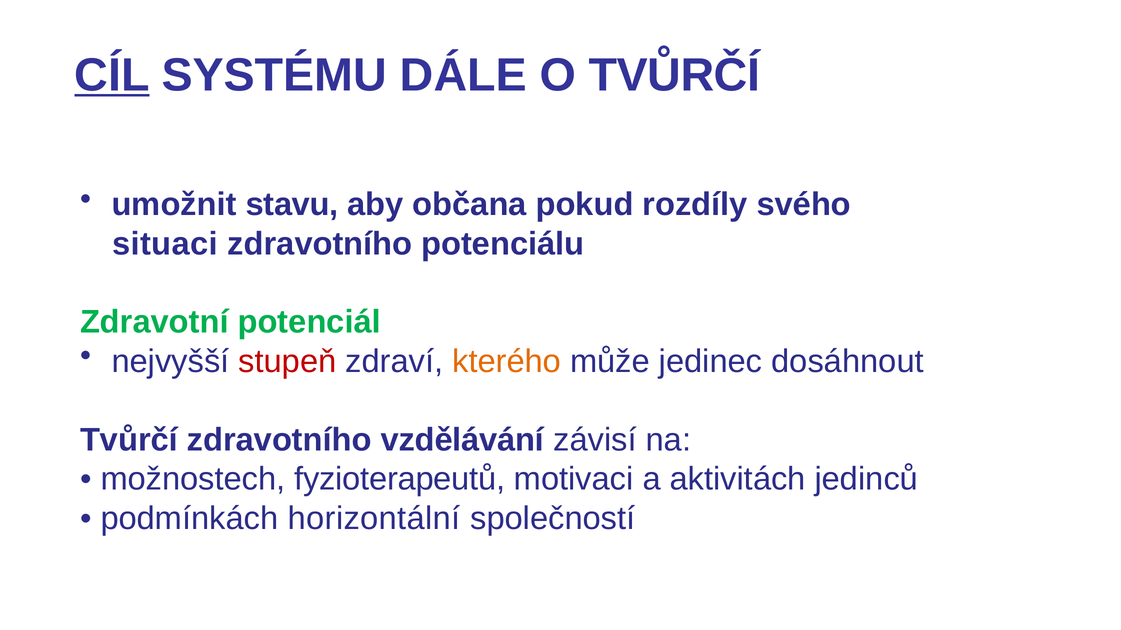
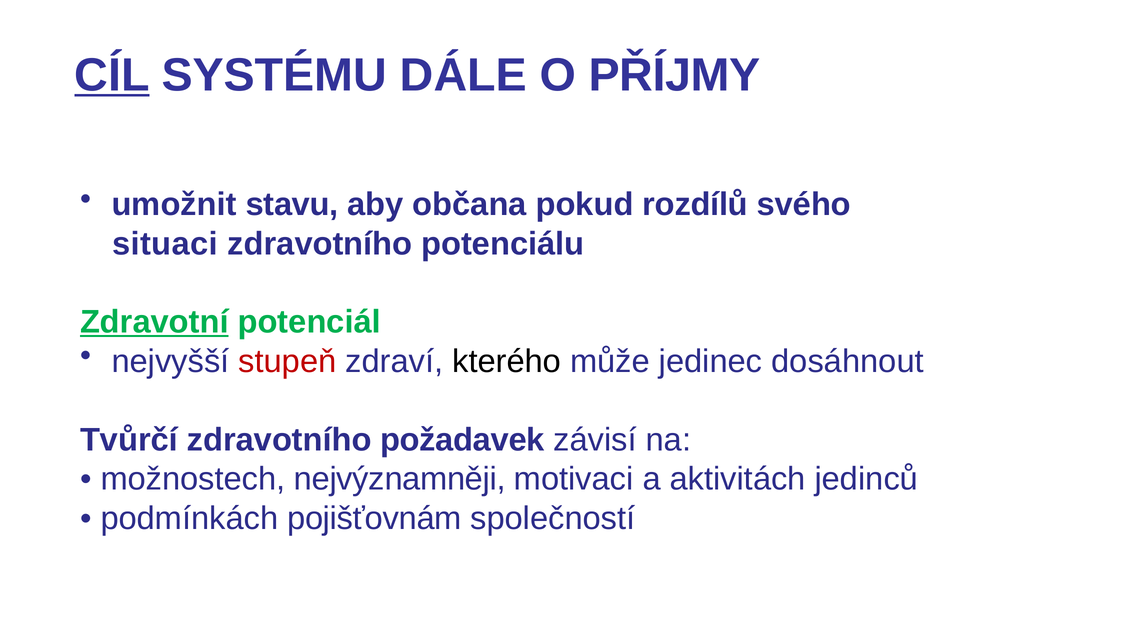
O TVŮRČÍ: TVŮRČÍ -> PŘÍJMY (674, 75)
rozdíly: rozdíly -> rozdílů (695, 205)
Zdravotní underline: none -> present (154, 322)
kterého colour: orange -> black (507, 362)
vzdělávání: vzdělávání -> požadavek (462, 440)
fyzioterapeutů: fyzioterapeutů -> nejvýznamněji (400, 479)
horizontální: horizontální -> pojišťovnám (374, 519)
